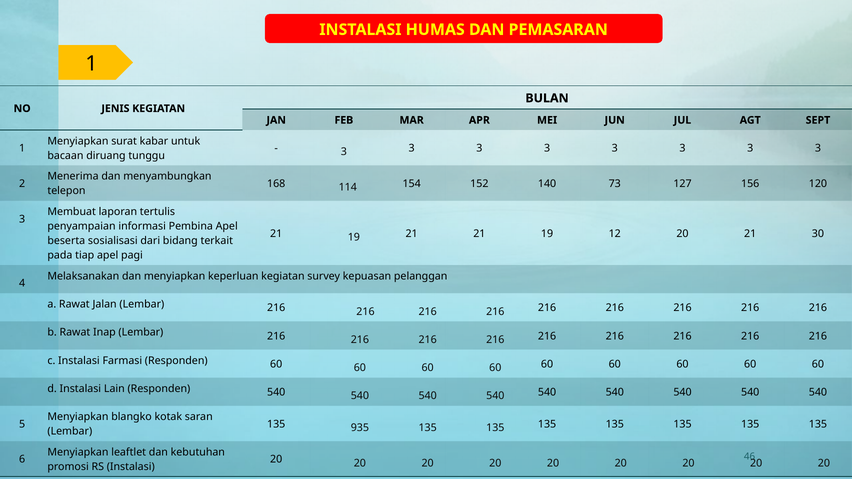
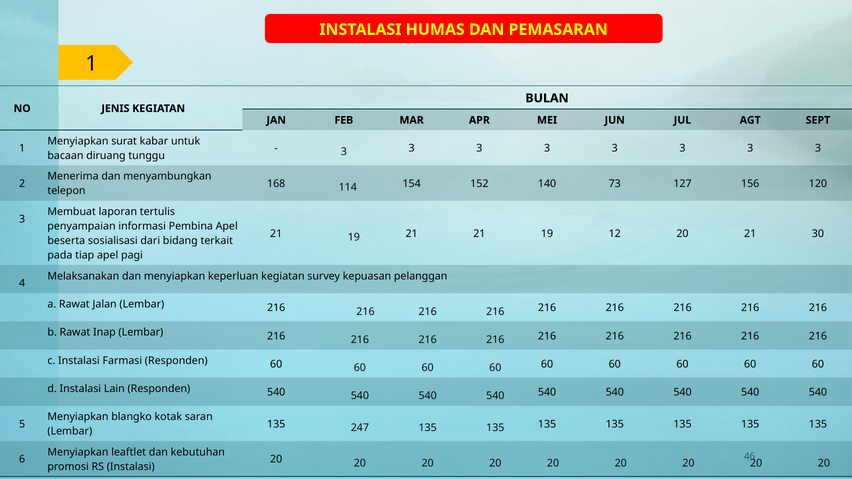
935: 935 -> 247 (360, 428)
